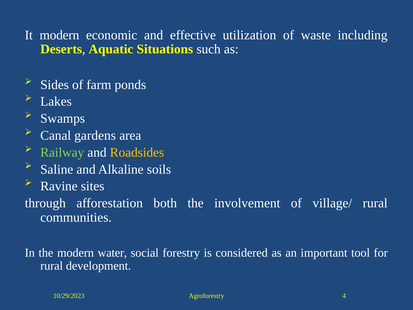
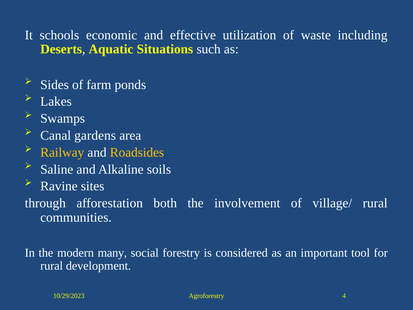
It modern: modern -> schools (59, 35)
Railway colour: light green -> yellow (62, 152)
water: water -> many (112, 253)
